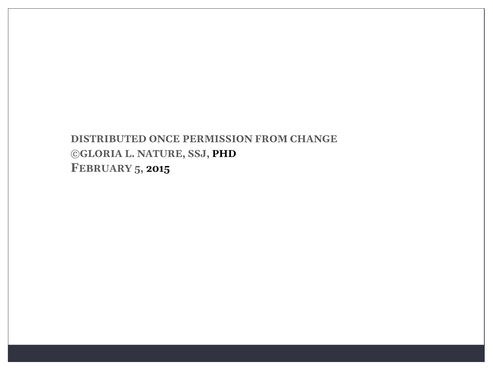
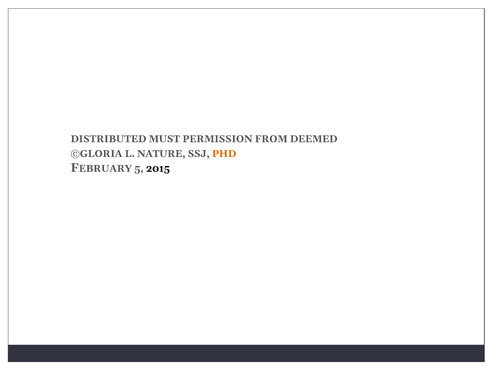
ONCE: ONCE -> MUST (164, 139)
CHANGE: CHANGE -> DEEMED (314, 139)
PHD colour: black -> orange (224, 154)
